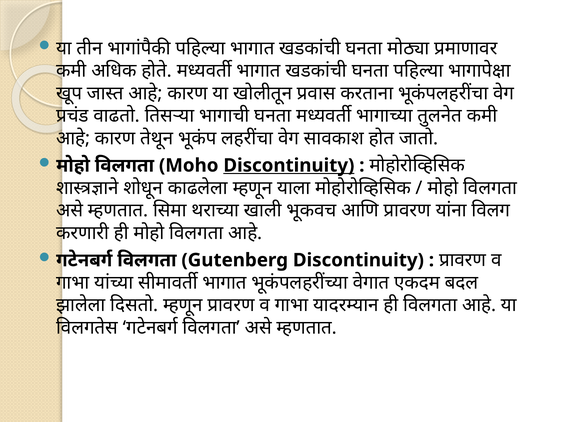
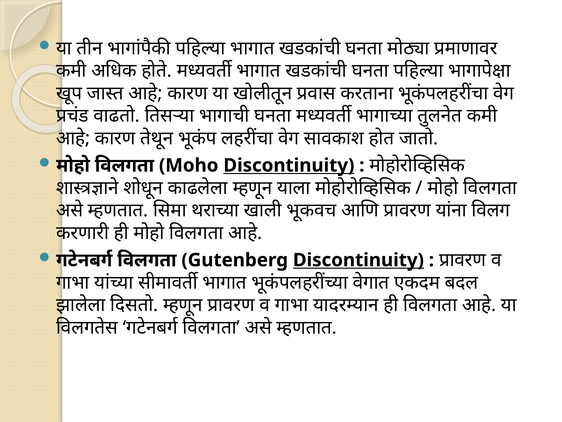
Discontinuity underline: none -> present (358, 260)
